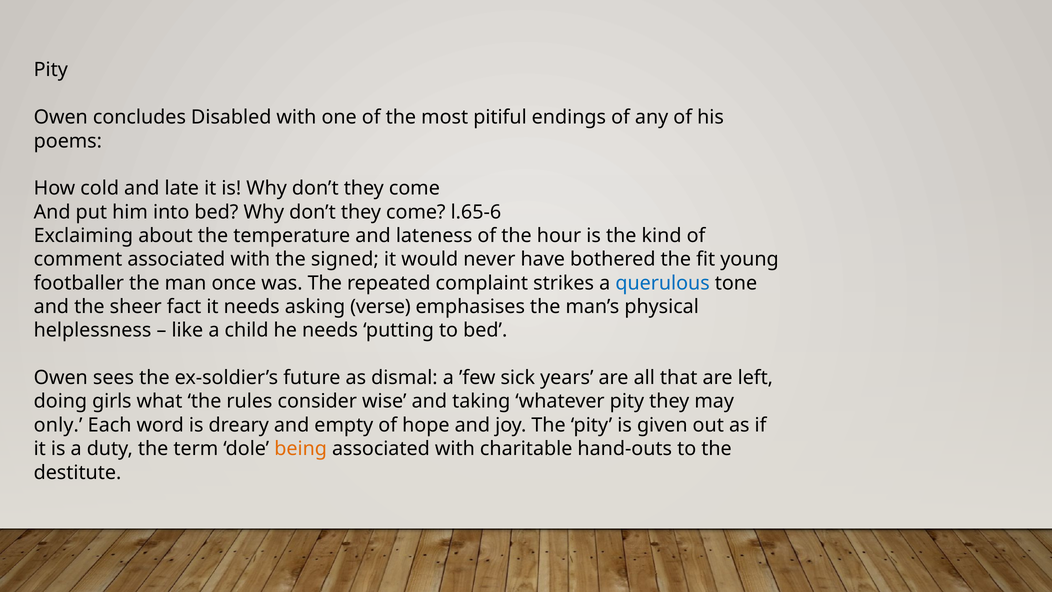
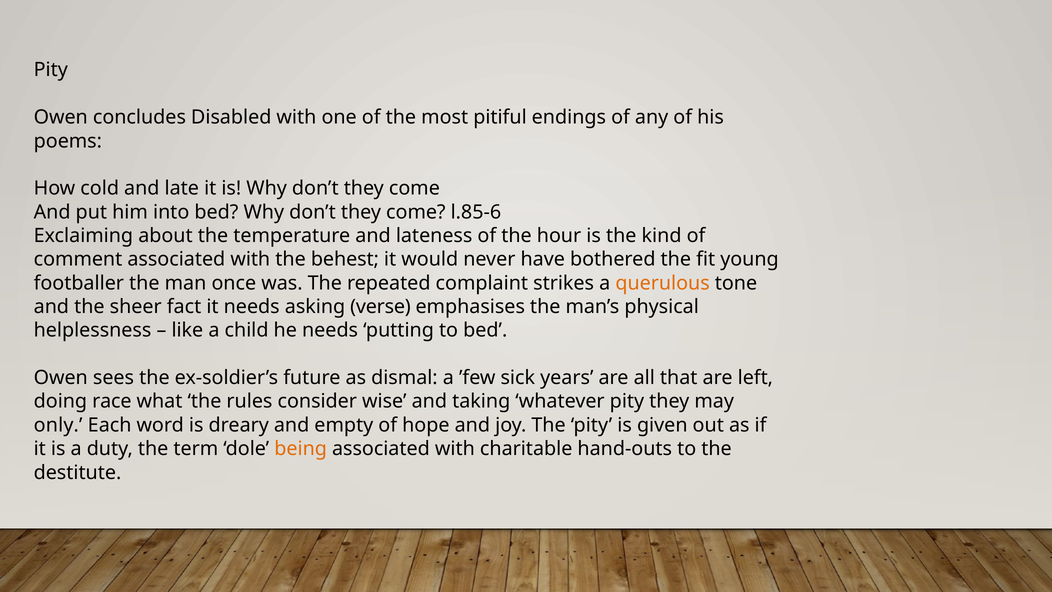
l.65-6: l.65-6 -> l.85-6 (476, 212)
signed: signed -> behest (345, 259)
querulous colour: blue -> orange (663, 283)
girls: girls -> race (112, 401)
